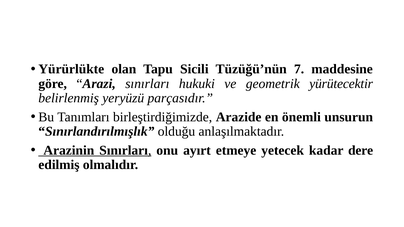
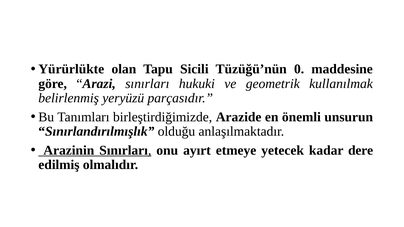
7: 7 -> 0 (299, 69)
yürütecektir: yürütecektir -> kullanılmak (341, 84)
